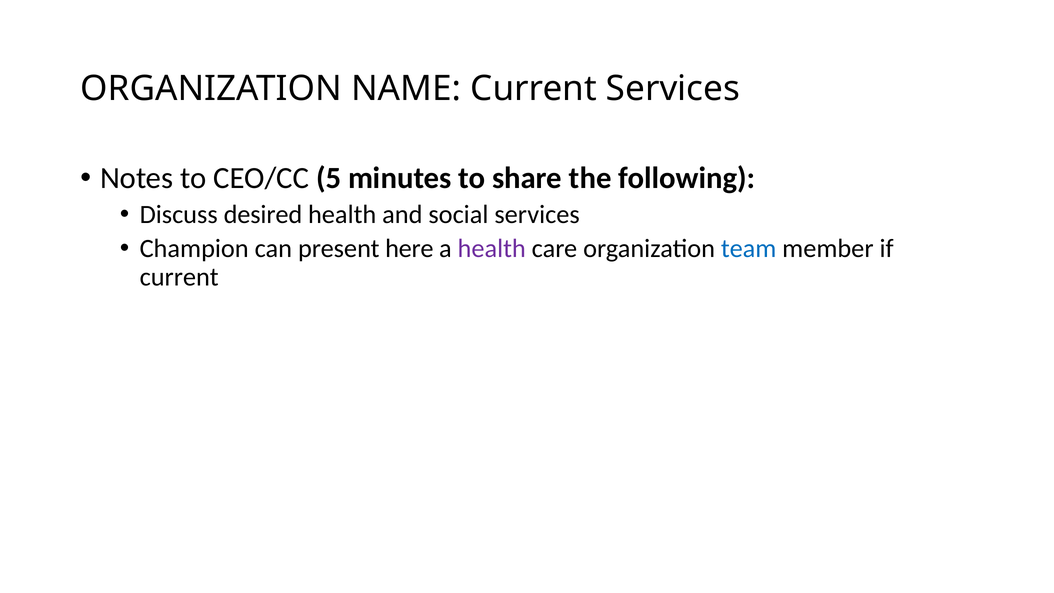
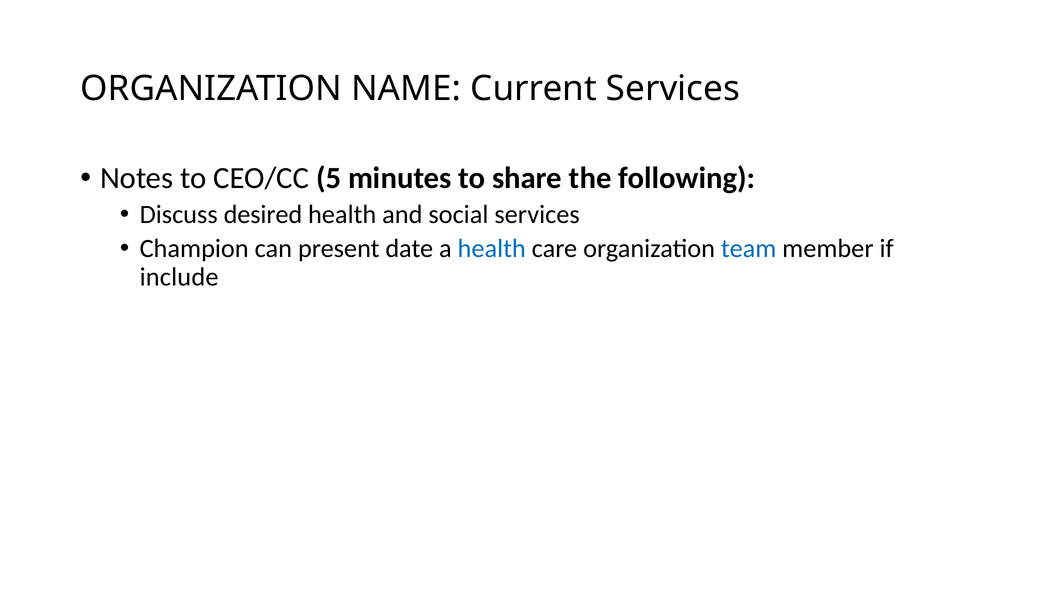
here: here -> date (409, 248)
health colour: purple -> blue (492, 248)
current: current -> include (179, 277)
